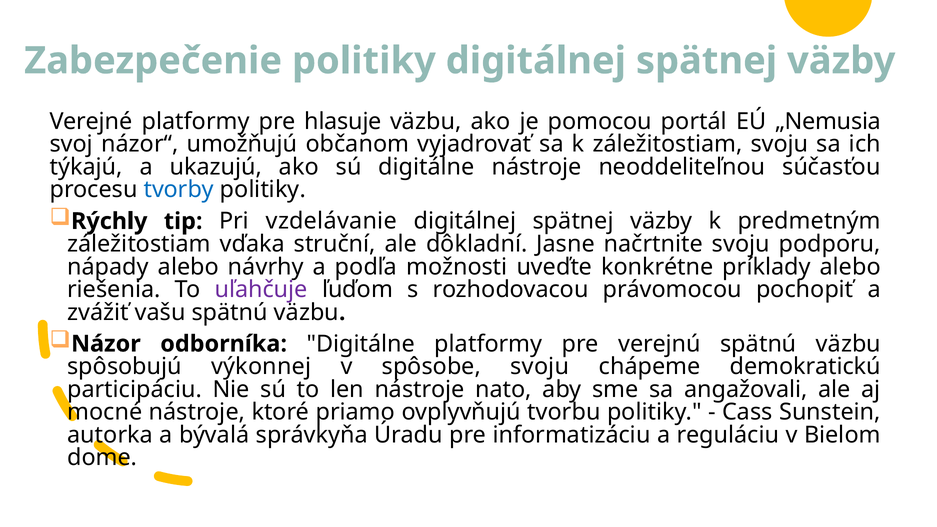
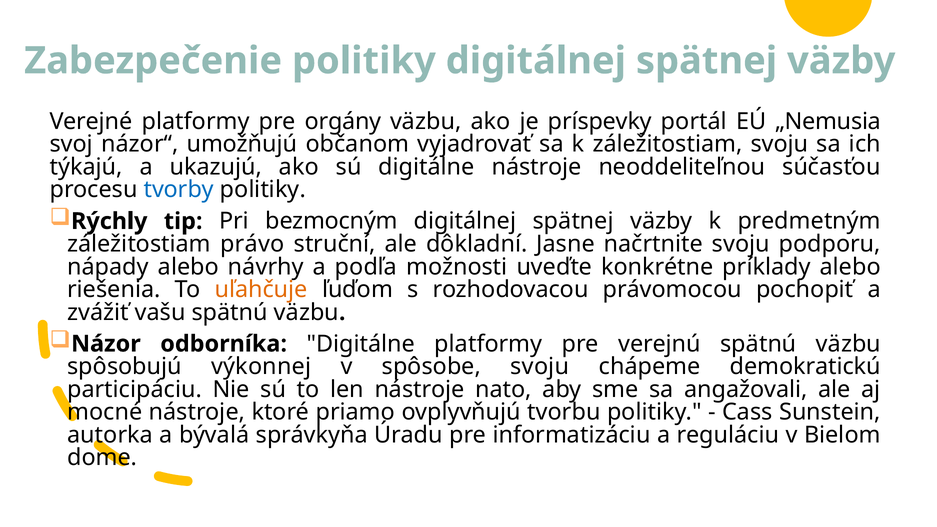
hlasuje: hlasuje -> orgány (343, 121)
pomocou: pomocou -> príspevky (600, 121)
vzdelávanie: vzdelávanie -> bezmocným (332, 221)
vďaka: vďaka -> právo (252, 244)
uľahčuje colour: purple -> orange (261, 290)
